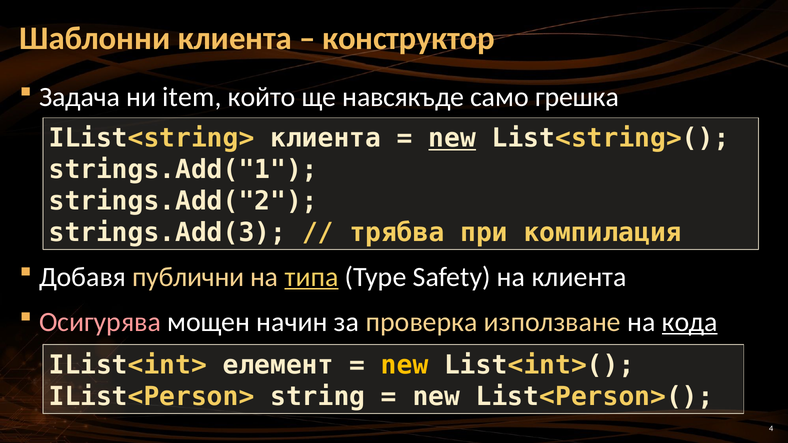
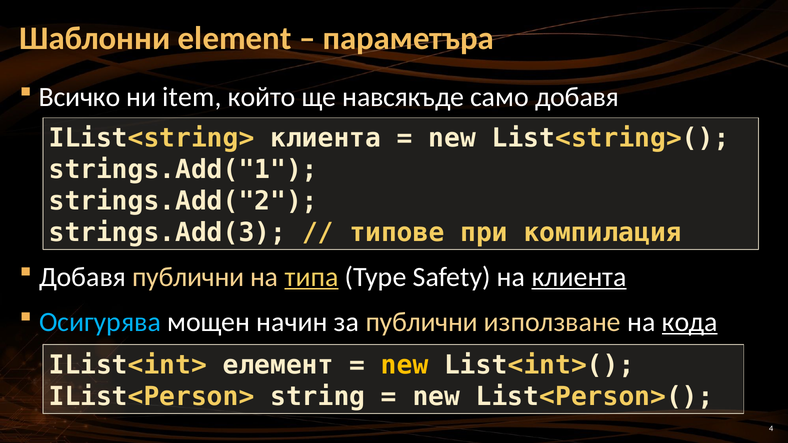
Шаблонни клиента: клиента -> element (235, 38)
конструктор: конструктор -> параметъра (408, 38)
Задача: Задача -> Всичко (80, 97)
само грешка: грешка -> добавя (577, 97)
new underline: present -> none (452, 138)
трябва: трябва -> типове (397, 233)
клиента underline: none -> present (579, 277)
Осигурява colour: pink -> light blue (100, 322)
за проверка: проверка -> публични (422, 322)
